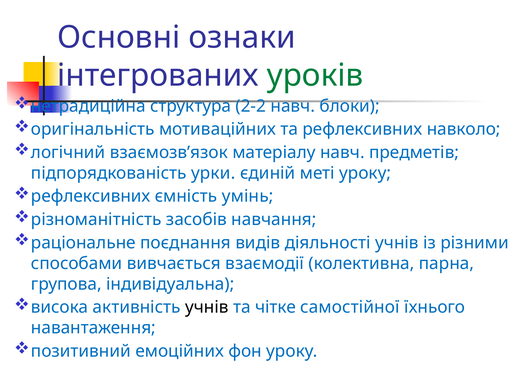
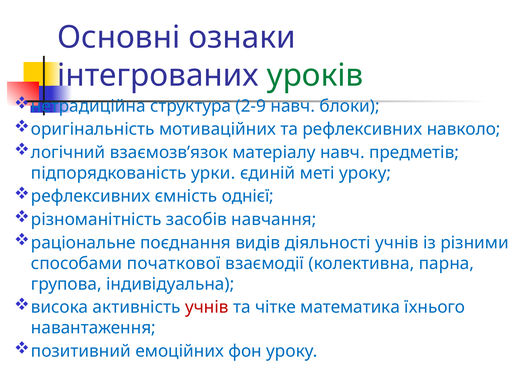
2-2: 2-2 -> 2-9 (251, 106)
умінь: умінь -> однієї (248, 196)
вивчається: вивчається -> початкової (174, 263)
учнів colour: black -> red (207, 307)
самостійної: самостійної -> математика (350, 307)
